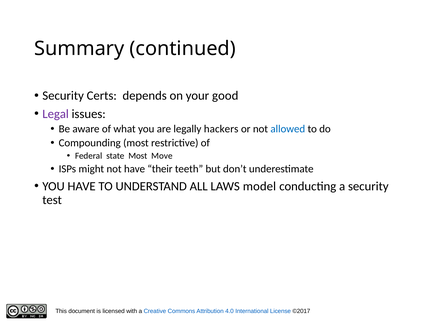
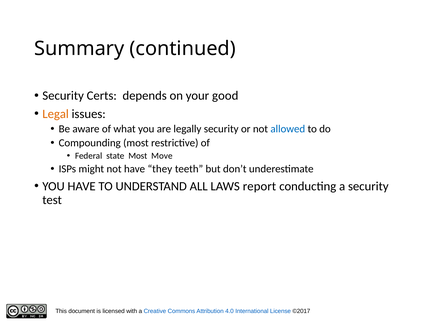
Legal colour: purple -> orange (56, 114)
legally hackers: hackers -> security (221, 129)
their: their -> they (160, 169)
model: model -> report (259, 186)
